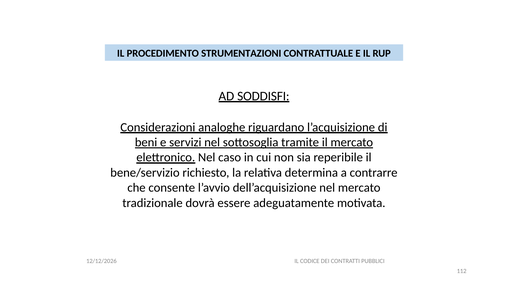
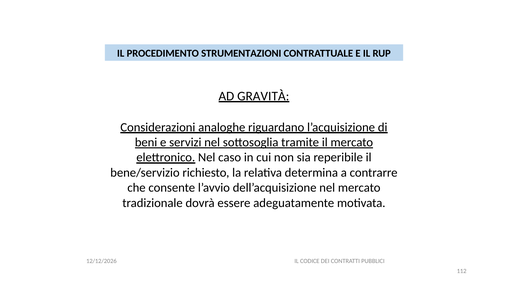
SODDISFI: SODDISFI -> GRAVITÀ (263, 96)
